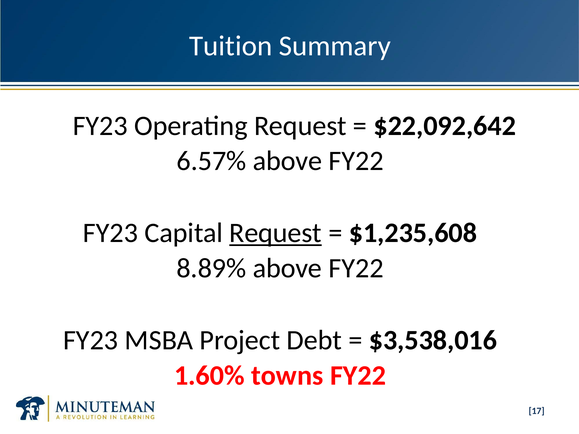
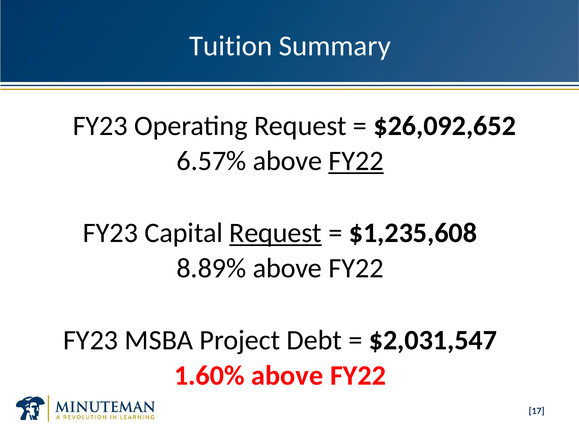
$22,092,642: $22,092,642 -> $26,092,652 (445, 126)
FY22 underline: none -> present (356, 161)
$3,538,016: $3,538,016 -> $2,031,547 (433, 340)
1.60% towns: towns -> above (287, 376)
